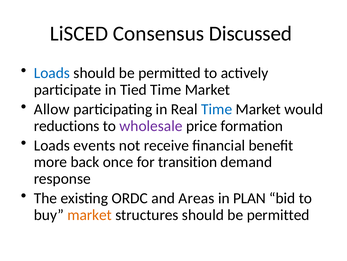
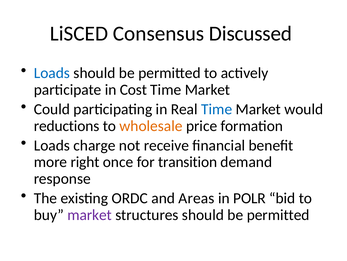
Tied: Tied -> Cost (133, 89)
Allow: Allow -> Could (52, 109)
wholesale colour: purple -> orange (151, 126)
events: events -> charge (95, 145)
back: back -> right (85, 162)
PLAN: PLAN -> POLR (249, 198)
market colour: orange -> purple (90, 214)
